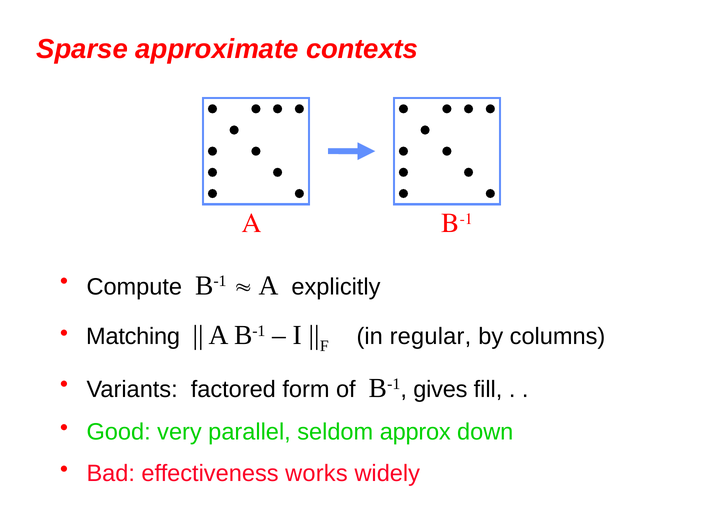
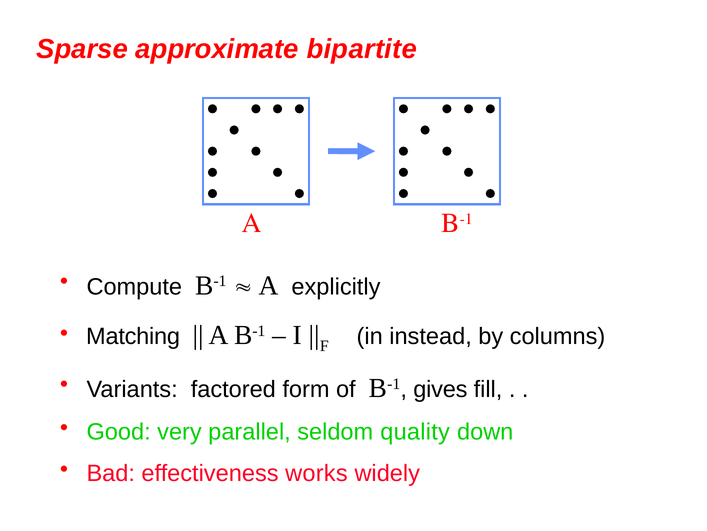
contexts: contexts -> bipartite (362, 49)
regular: regular -> instead (431, 336)
approx: approx -> quality (415, 431)
